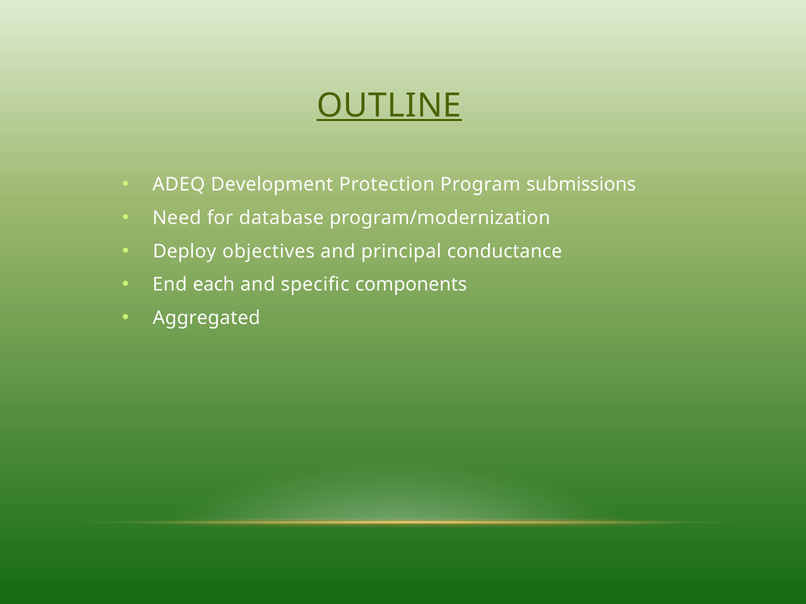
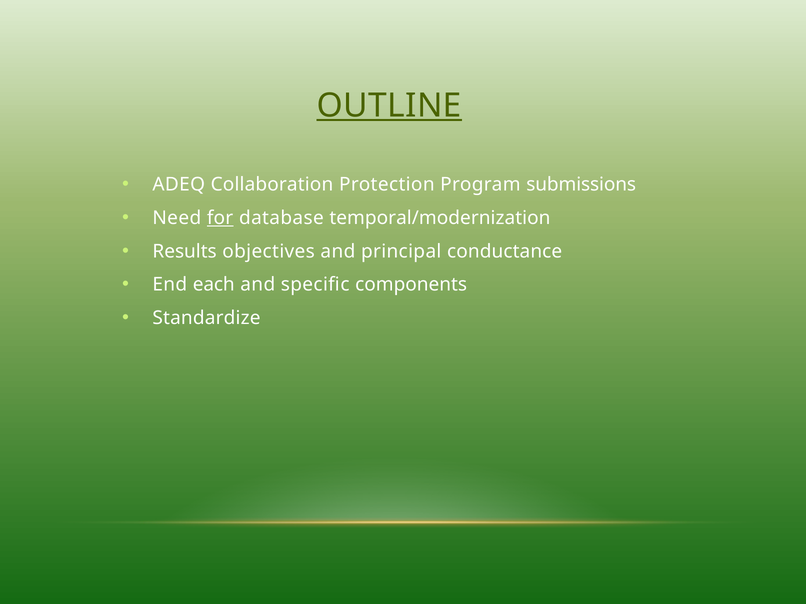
Development: Development -> Collaboration (272, 185)
for underline: none -> present (220, 218)
program/modernization: program/modernization -> temporal/modernization (440, 218)
Deploy: Deploy -> Results (185, 251)
Aggregated: Aggregated -> Standardize (206, 318)
